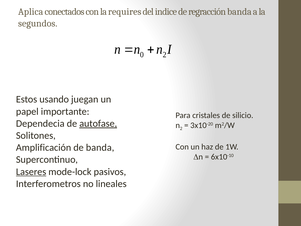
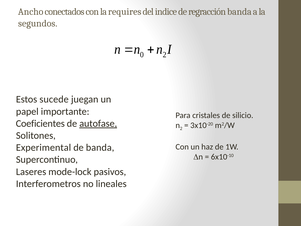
Aplica: Aplica -> Ancho (31, 12)
usando: usando -> sucede (54, 99)
Dependecia: Dependecia -> Coeficientes (40, 123)
Amplificación: Amplificación -> Experimental (44, 147)
Laseres underline: present -> none (31, 172)
